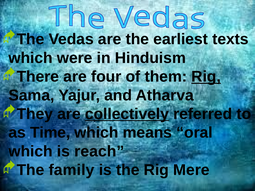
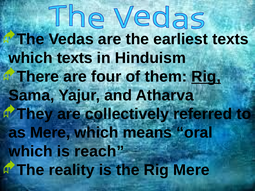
which were: were -> texts (75, 58)
collectively underline: present -> none (127, 114)
as Time: Time -> Mere (50, 133)
family: family -> reality (72, 170)
